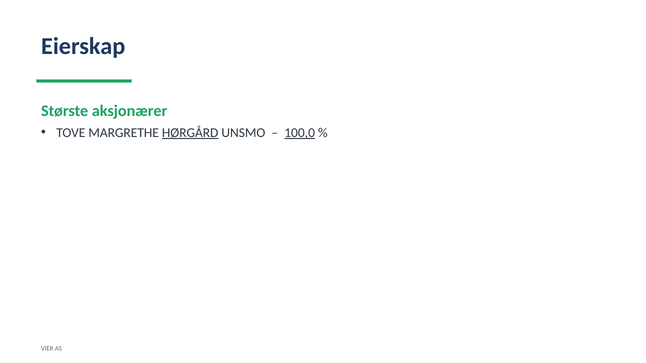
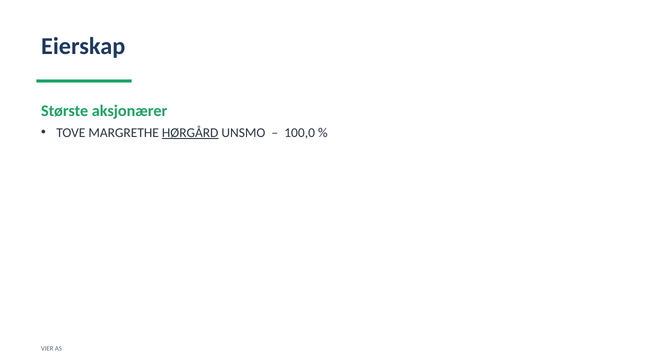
100,0 underline: present -> none (300, 133)
